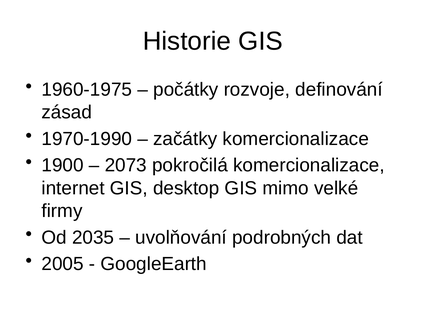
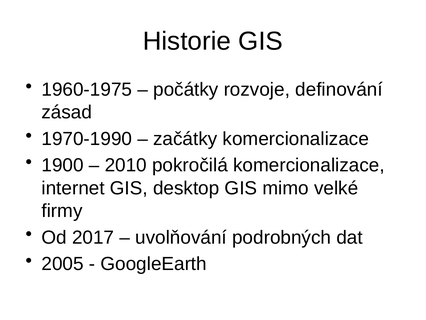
2073: 2073 -> 2010 (126, 165)
2035: 2035 -> 2017 (93, 237)
